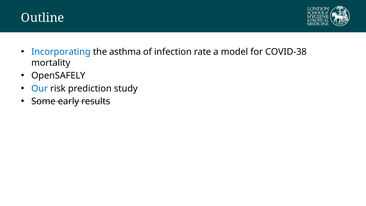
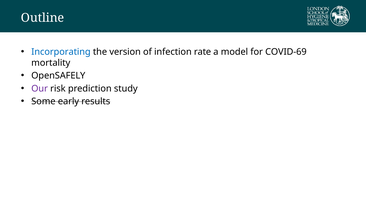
asthma: asthma -> version (125, 52)
COVID-38: COVID-38 -> COVID-69 (286, 52)
Our colour: blue -> purple (40, 88)
